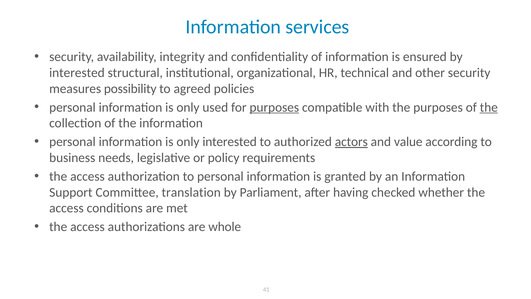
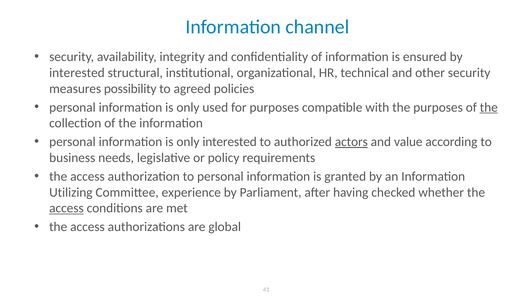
services: services -> channel (317, 27)
purposes underline: present -> none (274, 107)
Support: Support -> Utilizing (71, 192)
translation: translation -> experience (191, 192)
access underline: none -> present (66, 208)
whole: whole -> global (225, 227)
